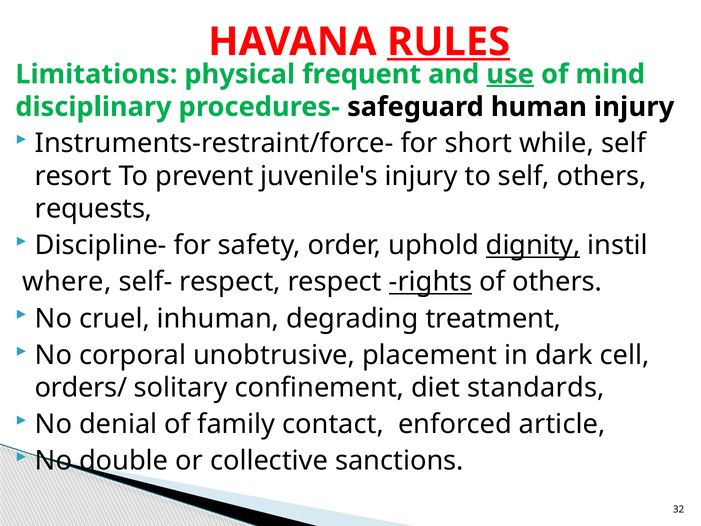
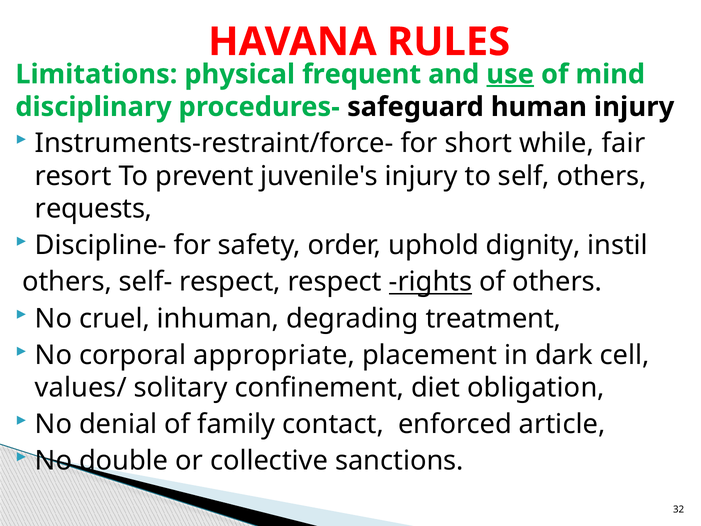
RULES underline: present -> none (449, 42)
while self: self -> fair (624, 143)
dignity underline: present -> none (533, 245)
where: where -> others (67, 282)
unobtrusive: unobtrusive -> appropriate (274, 355)
orders/: orders/ -> values/ (81, 388)
standards: standards -> obligation (536, 388)
